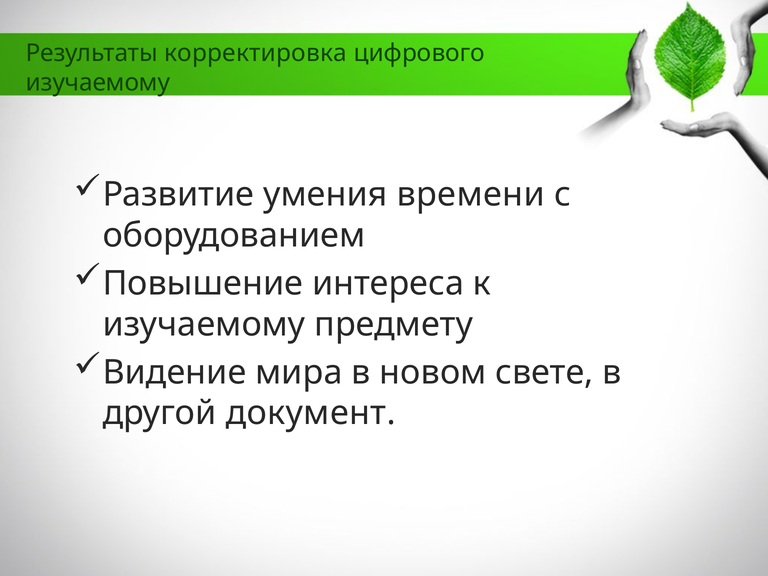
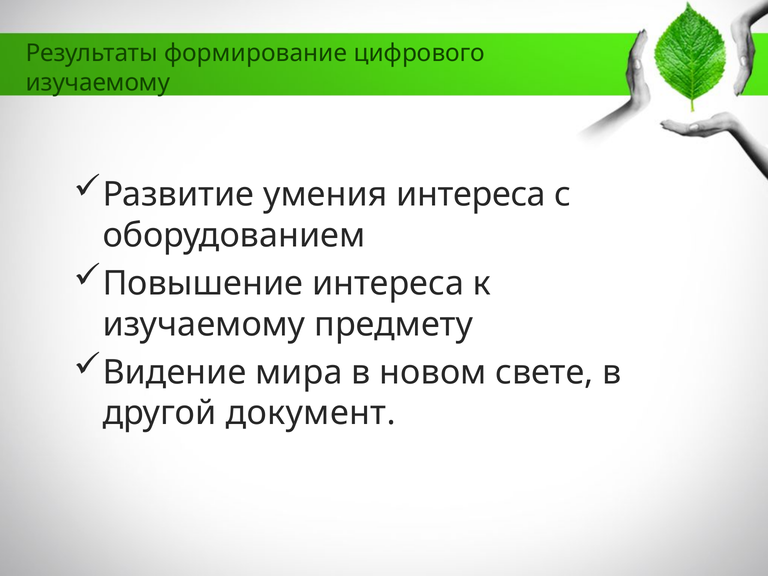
корректировка: корректировка -> формирование (256, 53)
умения времени: времени -> интереса (471, 195)
